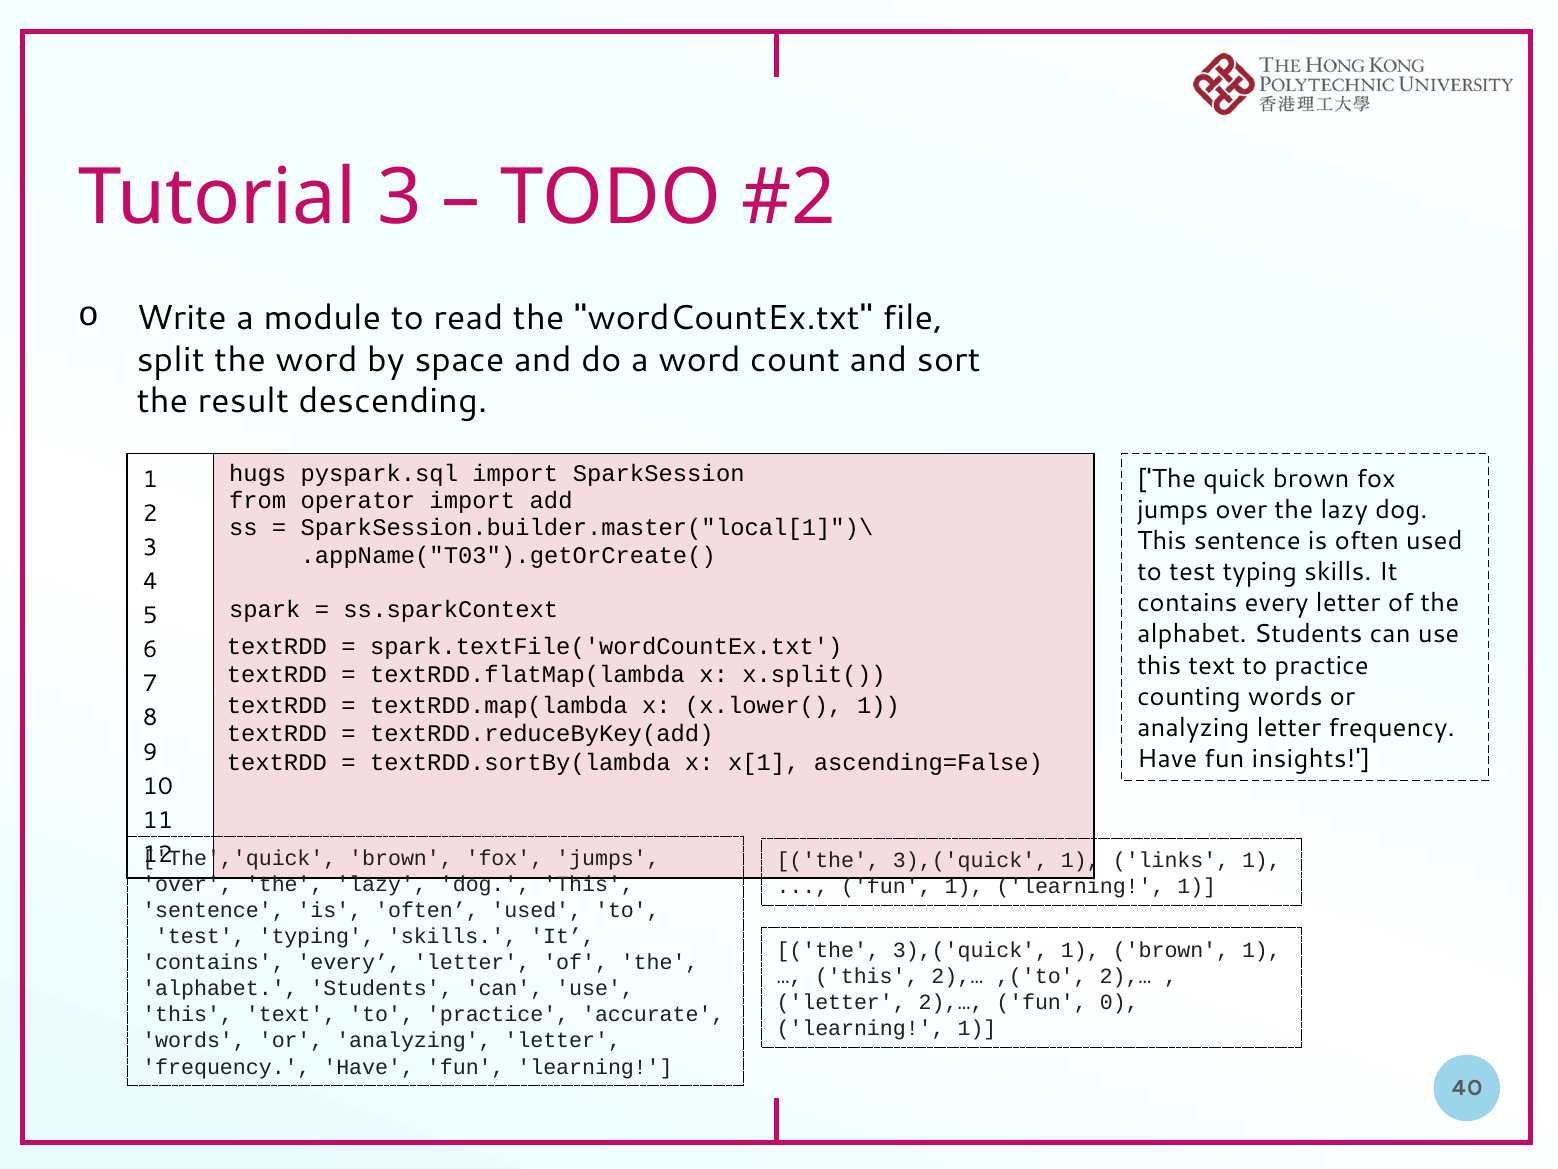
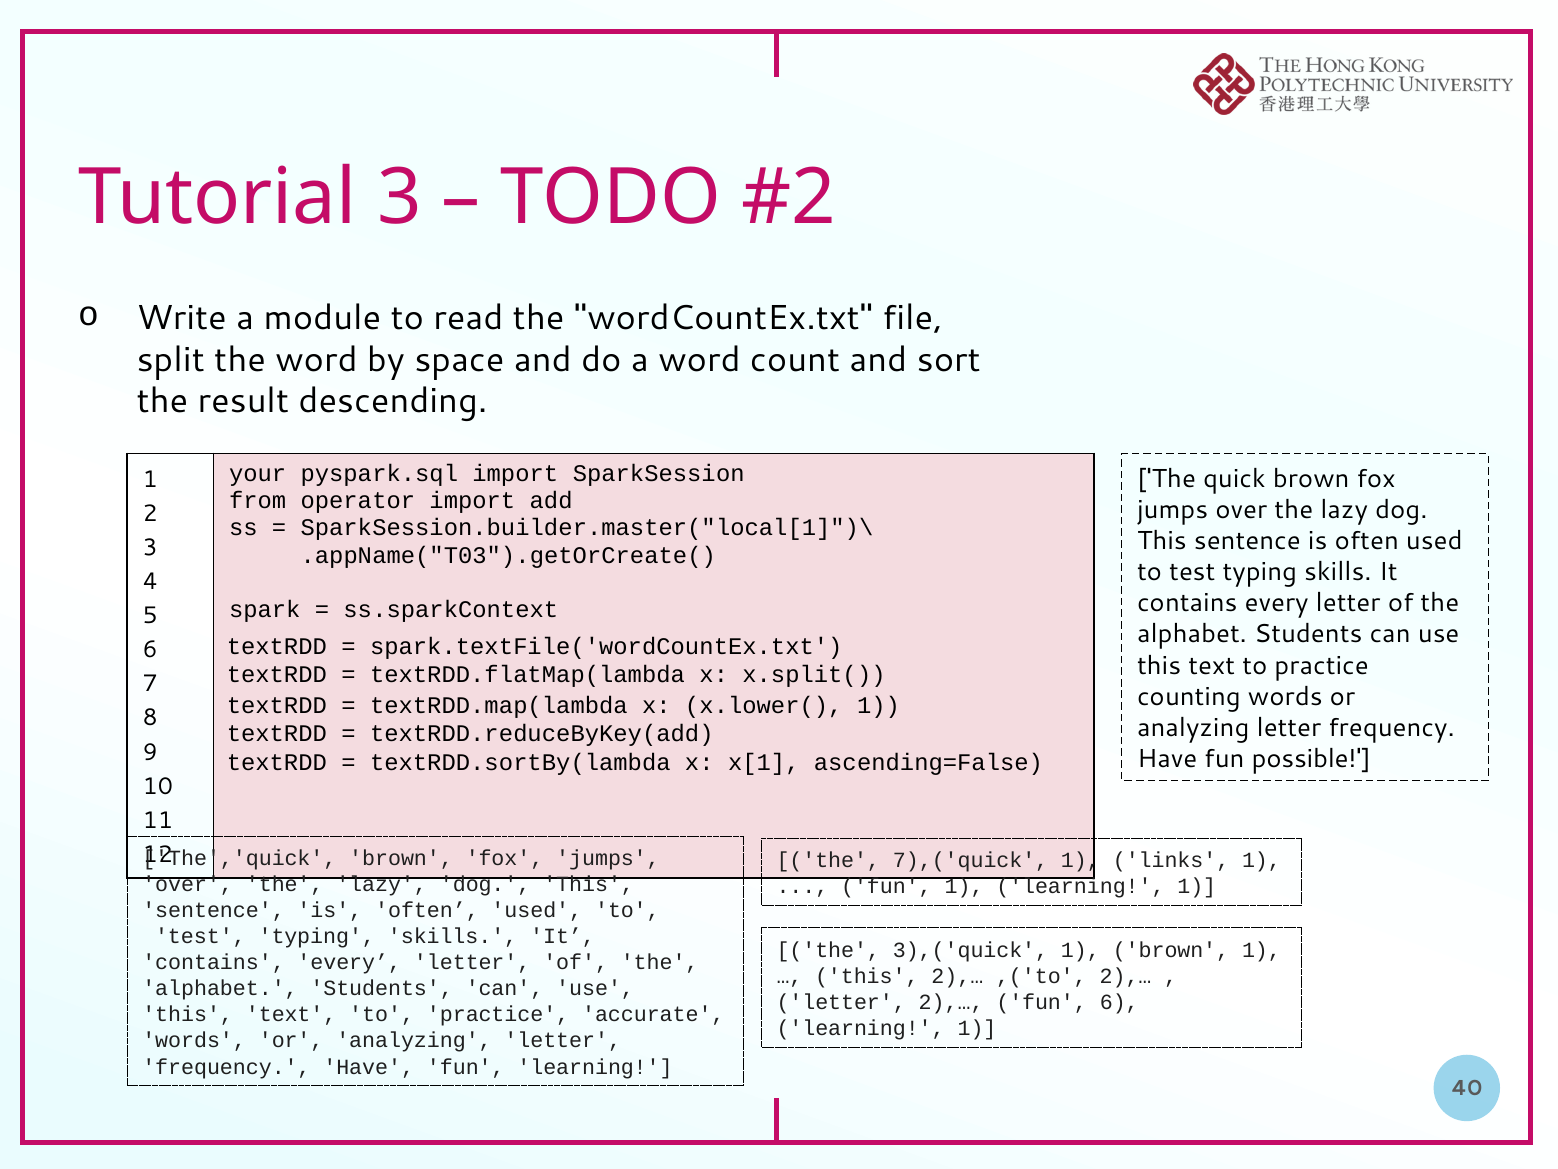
hugs: hugs -> your (258, 473)
insights: insights -> possible (1311, 759)
3),('quick: 3),('quick -> 7),('quick (971, 860)
fun 0: 0 -> 6 (1119, 1002)
